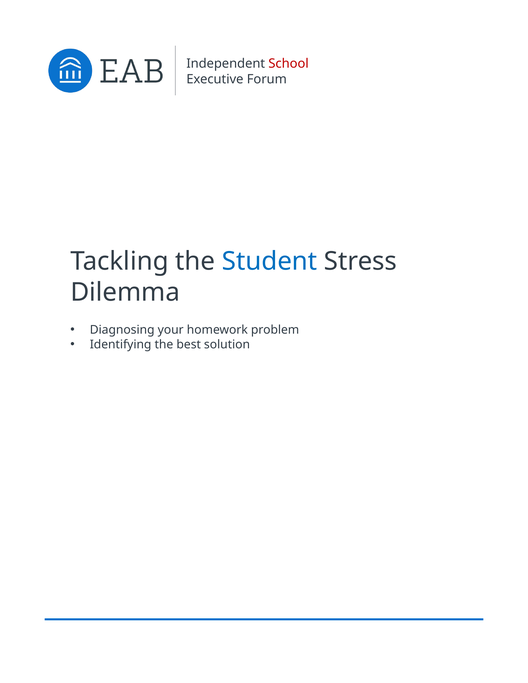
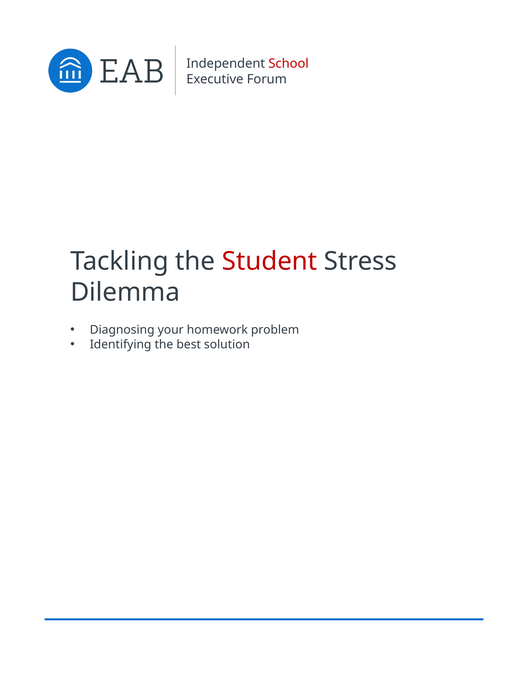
Student colour: blue -> red (270, 261)
